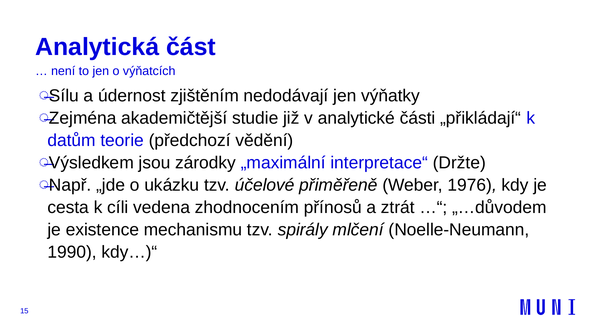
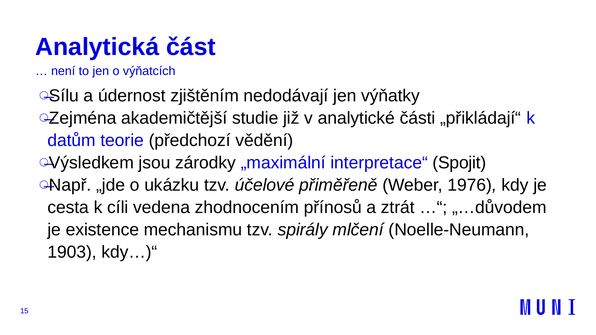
Držte: Držte -> Spojit (459, 163)
1990: 1990 -> 1903 (72, 252)
